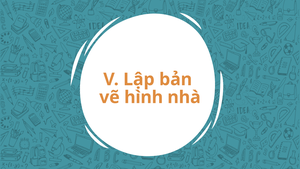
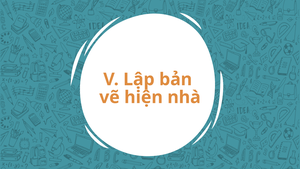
hình: hình -> hiện (144, 97)
